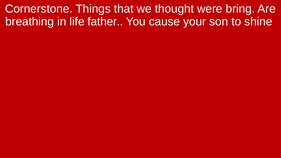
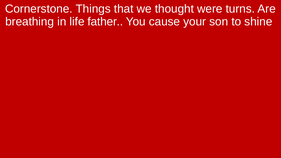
bring: bring -> turns (240, 9)
